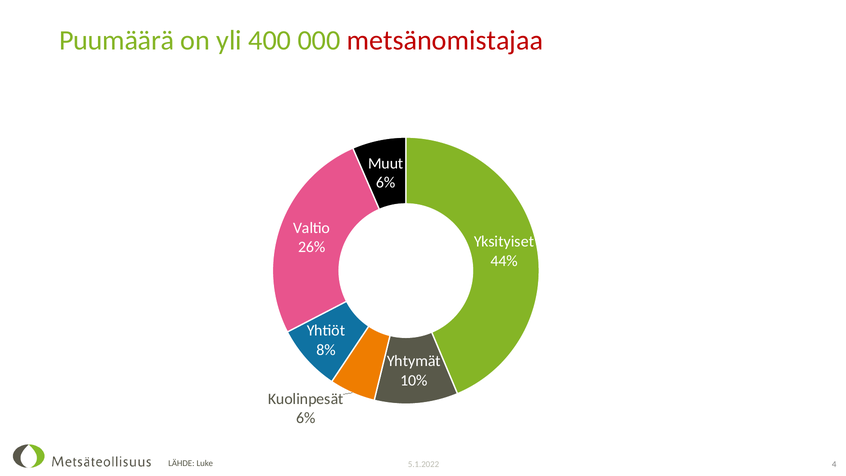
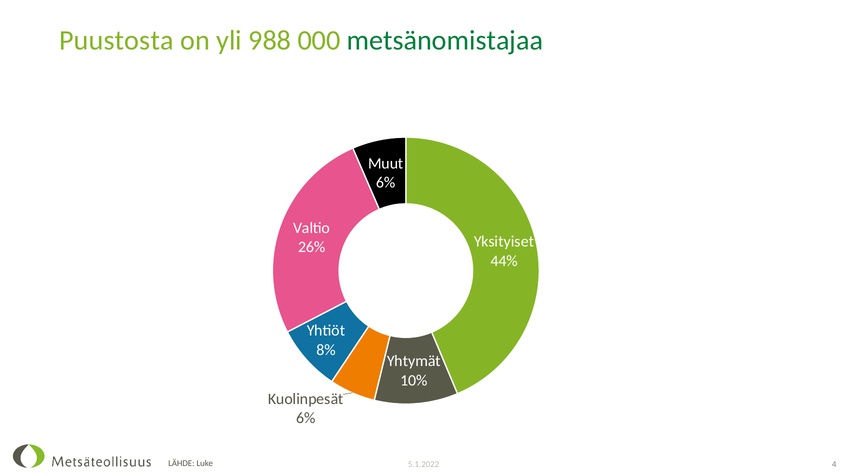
Puumäärä: Puumäärä -> Puustosta (116, 41)
400: 400 -> 988 (270, 41)
metsänomistajaa colour: red -> green (445, 41)
